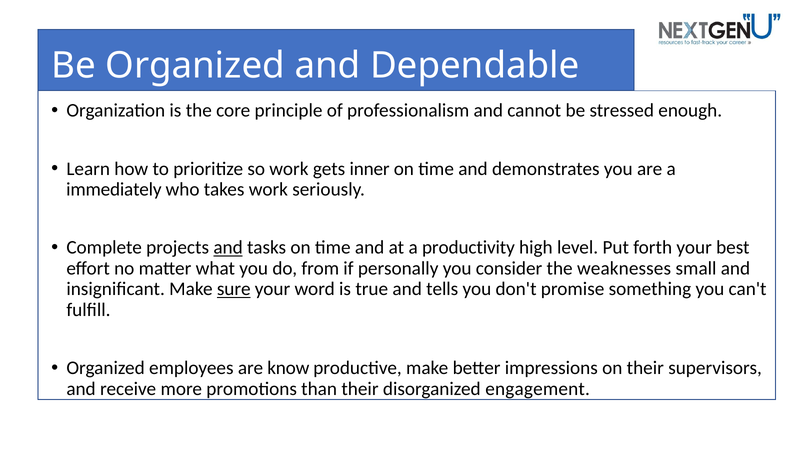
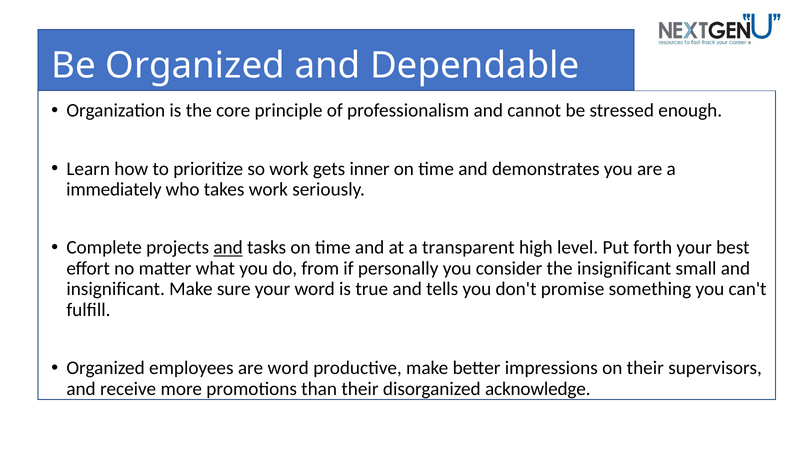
productivity: productivity -> transparent (468, 248)
the weaknesses: weaknesses -> insignificant (624, 268)
sure underline: present -> none (234, 289)
are know: know -> word (288, 368)
engagement: engagement -> acknowledge (538, 389)
